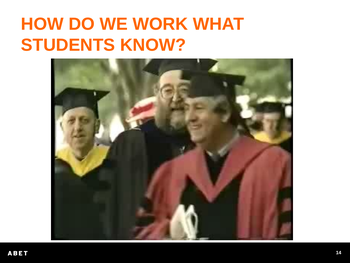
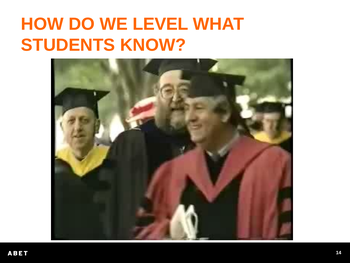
WORK: WORK -> LEVEL (160, 24)
